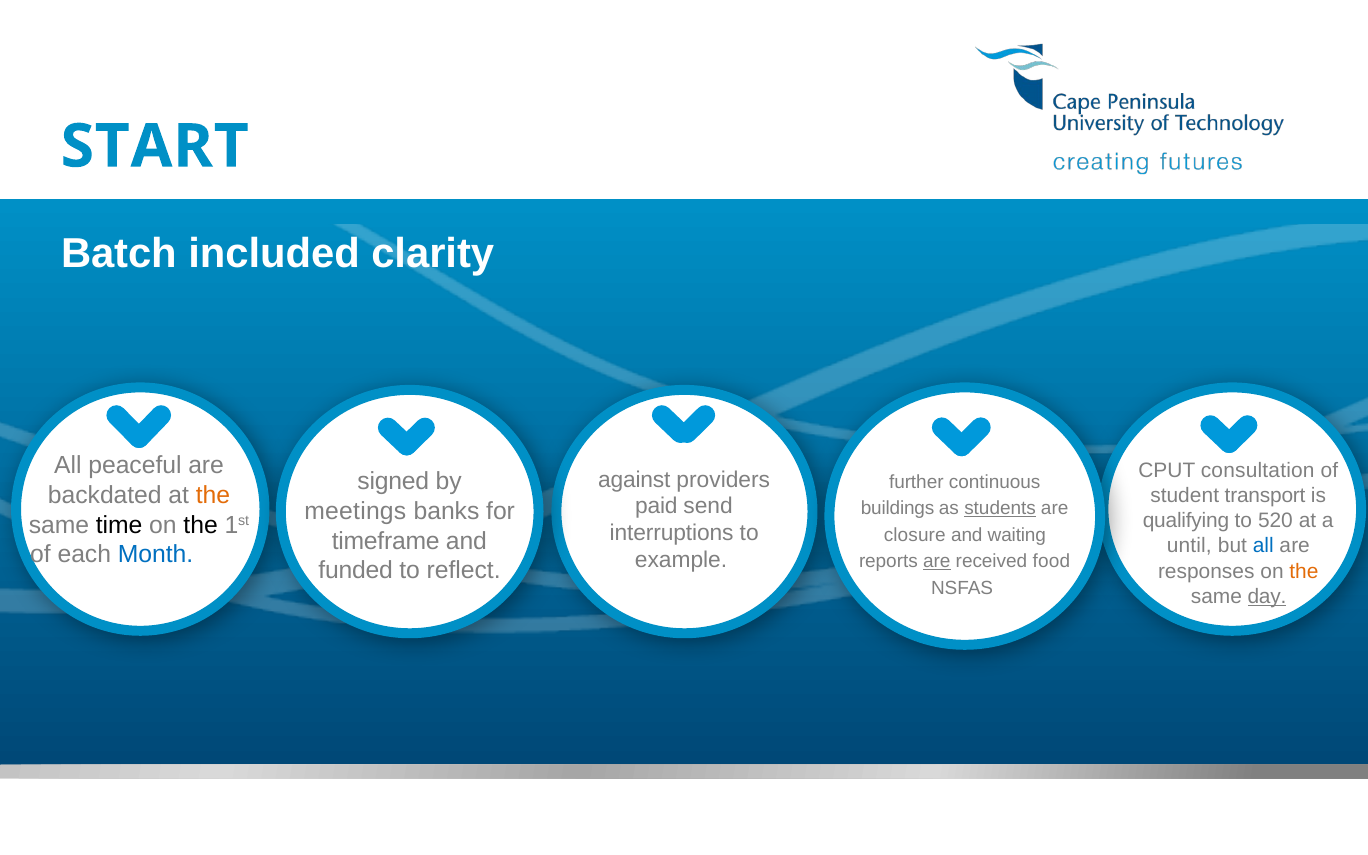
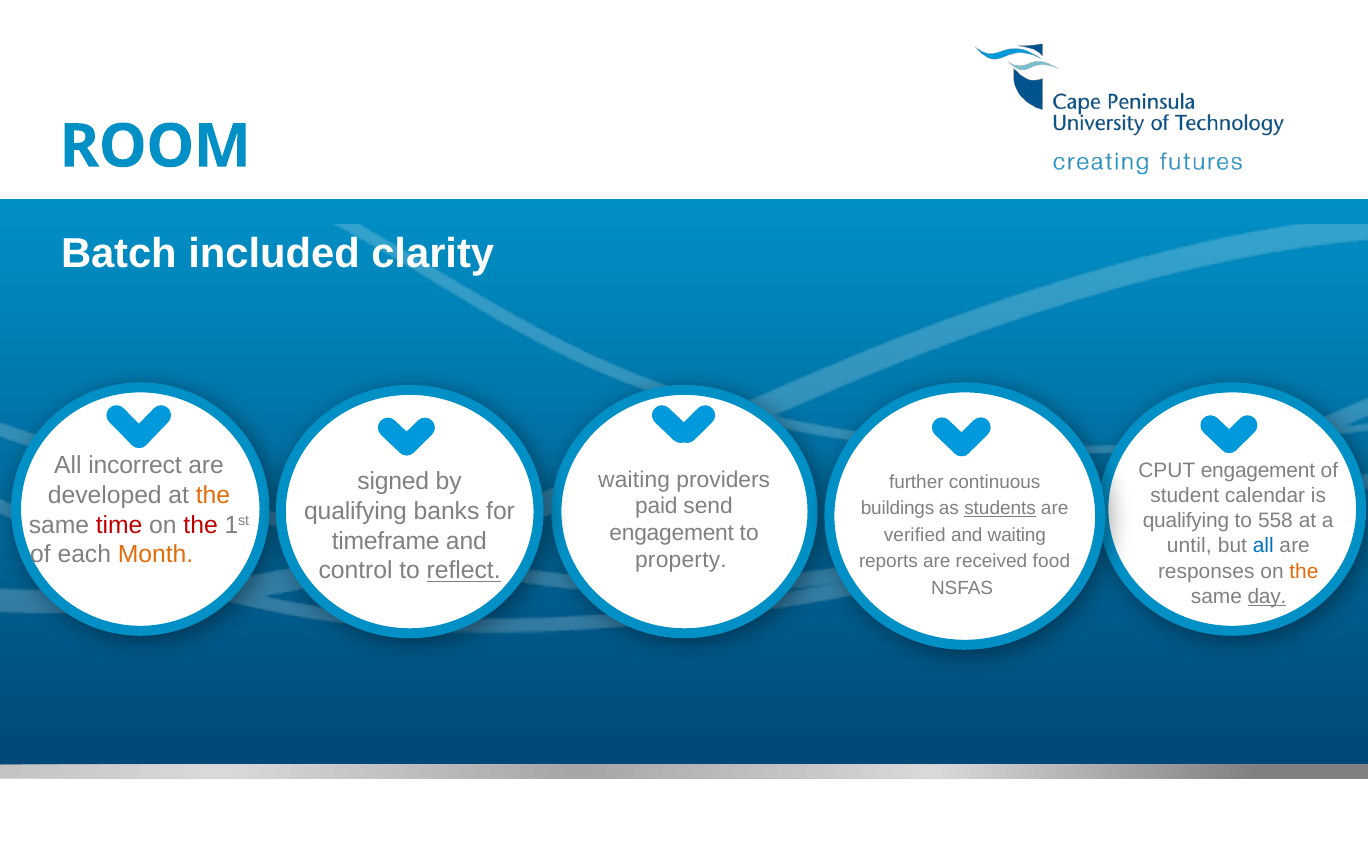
START: START -> ROOM (155, 147)
peaceful: peaceful -> incorrect (135, 466)
CPUT consultation: consultation -> engagement (1258, 471)
against: against -> waiting (634, 480)
backdated: backdated -> developed (105, 495)
transport: transport -> calendar (1265, 496)
meetings: meetings -> qualifying (356, 511)
520: 520 -> 558 (1275, 521)
time colour: black -> red (119, 525)
the colour: black -> red (201, 525)
interruptions: interruptions -> engagement (672, 533)
closure: closure -> verified (915, 535)
Month colour: blue -> orange (156, 555)
example: example -> property (681, 560)
are underline: present -> none (937, 562)
funded: funded -> control (356, 571)
reflect underline: none -> present (464, 571)
